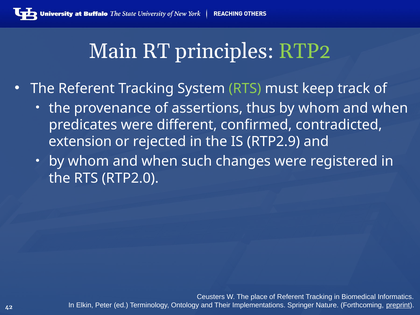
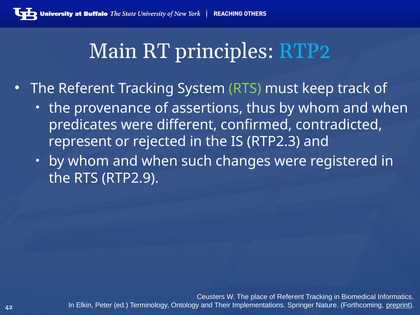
RTP2 colour: light green -> light blue (305, 51)
extension: extension -> represent (80, 142)
RTP2.9: RTP2.9 -> RTP2.3 (273, 142)
RTP2.0: RTP2.0 -> RTP2.9 (130, 178)
